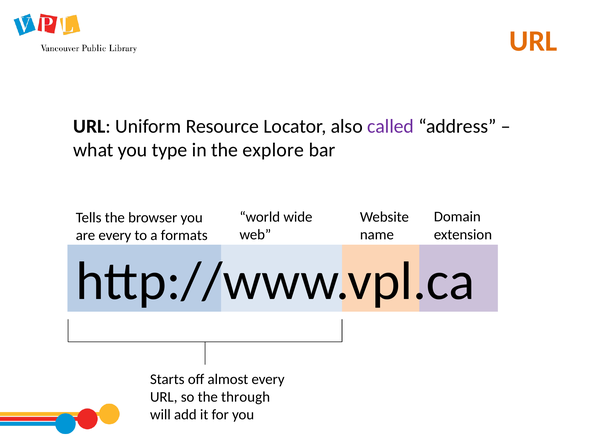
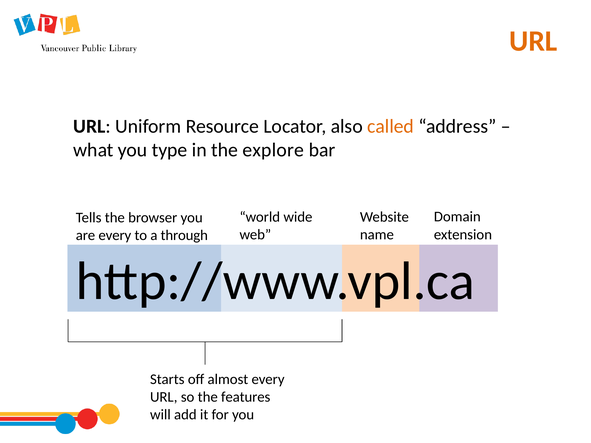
called colour: purple -> orange (391, 126)
formats: formats -> through (184, 235)
through: through -> features (246, 397)
